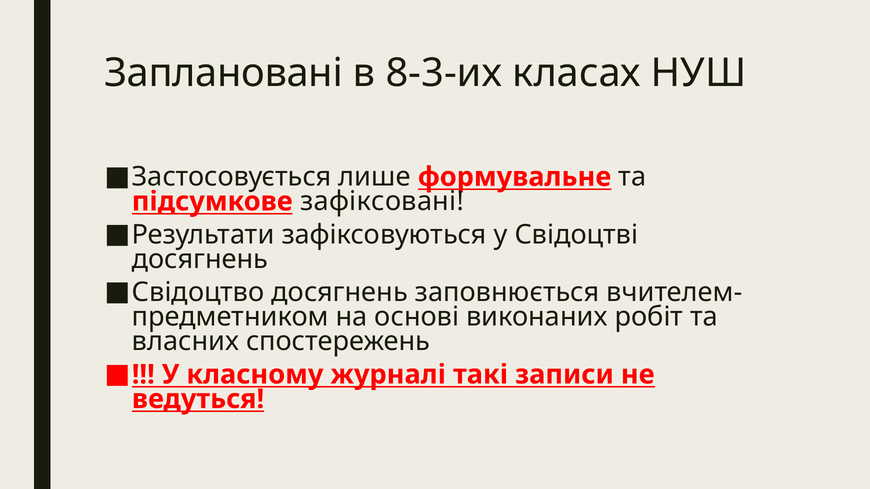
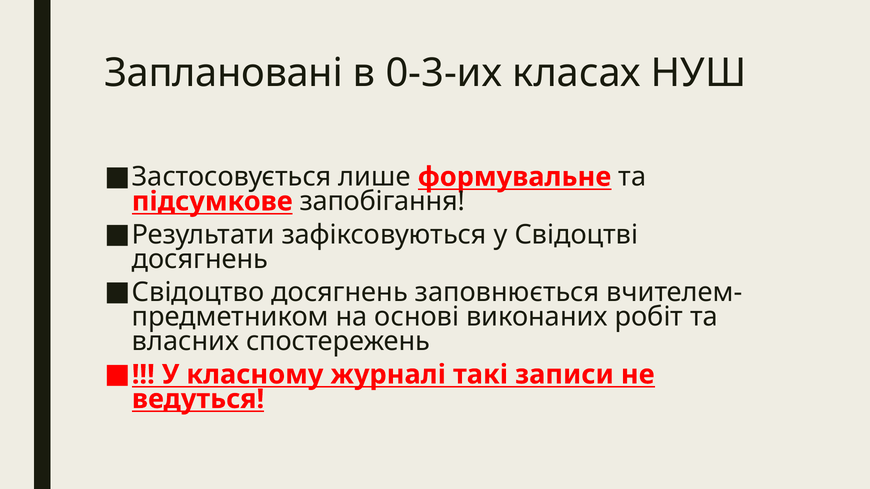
8-3-их: 8-3-их -> 0-3-их (444, 73)
зафіксовані: зафіксовані -> запобігання (382, 202)
